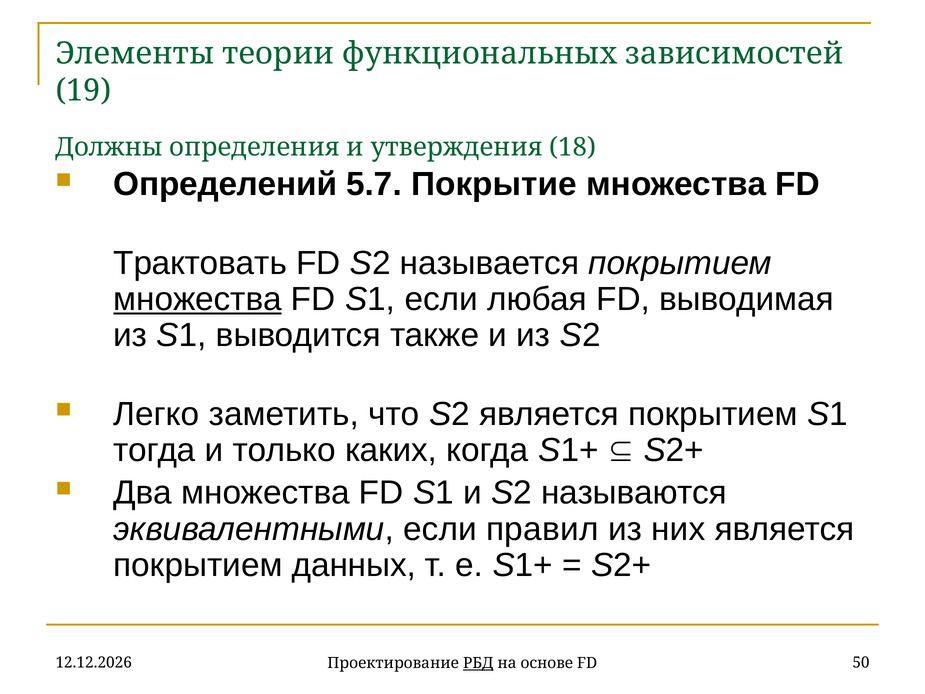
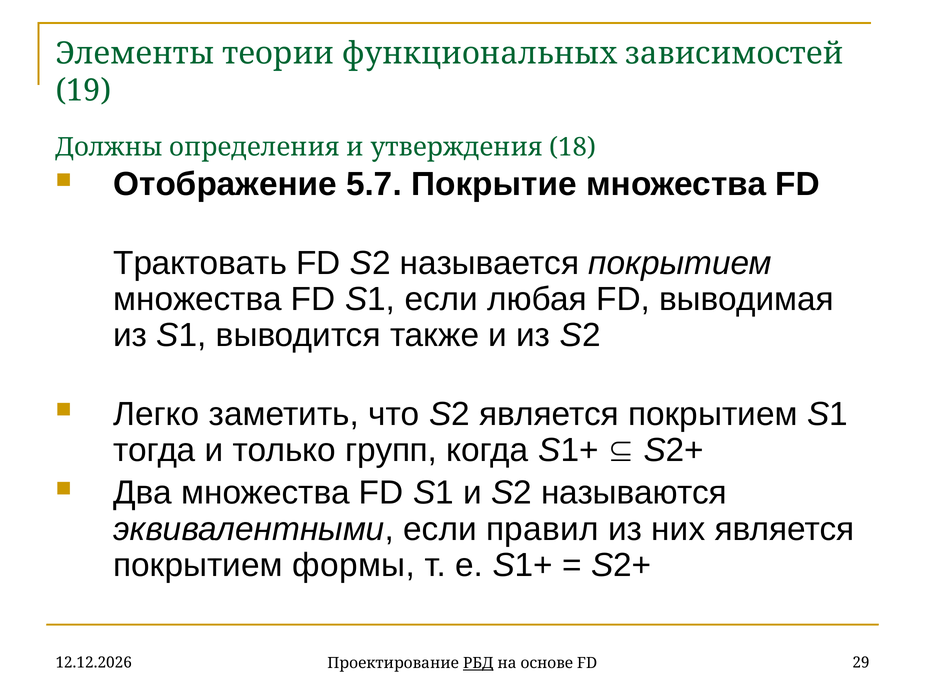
Определений: Определений -> Отображение (225, 184)
множества underline: present -> none (198, 299)
каких: каких -> групп (391, 450)
данных: данных -> формы (354, 565)
50: 50 -> 29 (861, 663)
